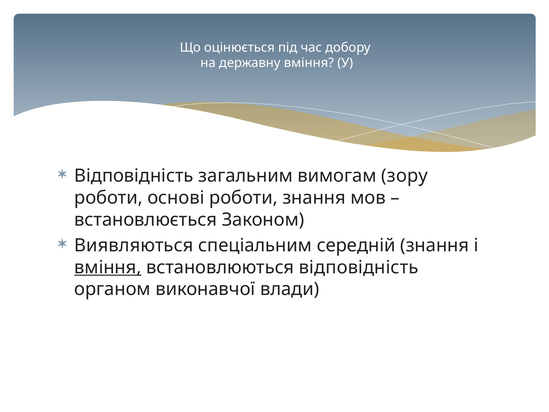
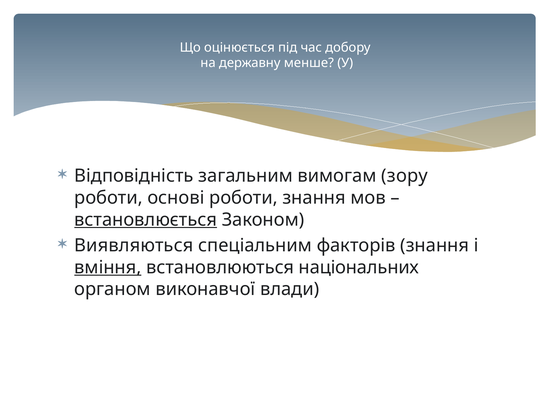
державну вміння: вміння -> менше (309, 63)
встановлюється underline: none -> present (146, 220)
середній: середній -> факторів (356, 245)
встановлюються відповідність: відповідність -> національних (359, 267)
